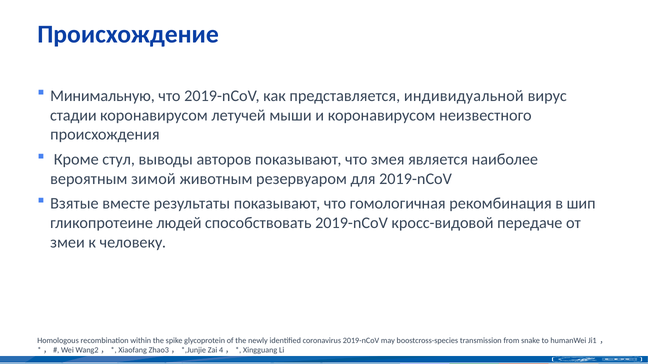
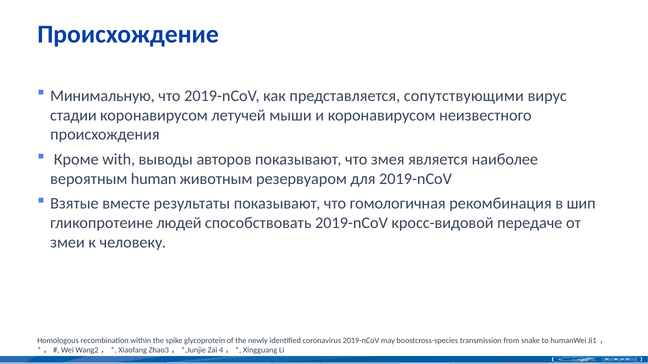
индивидуальной: индивидуальной -> сопутствующими (464, 96)
стул: стул -> with (119, 160)
зимой: зимой -> human (154, 179)
